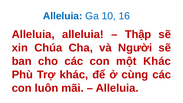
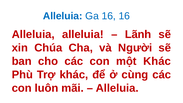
Ga 10: 10 -> 16 (109, 16)
Thập: Thập -> Lãnh (138, 34)
